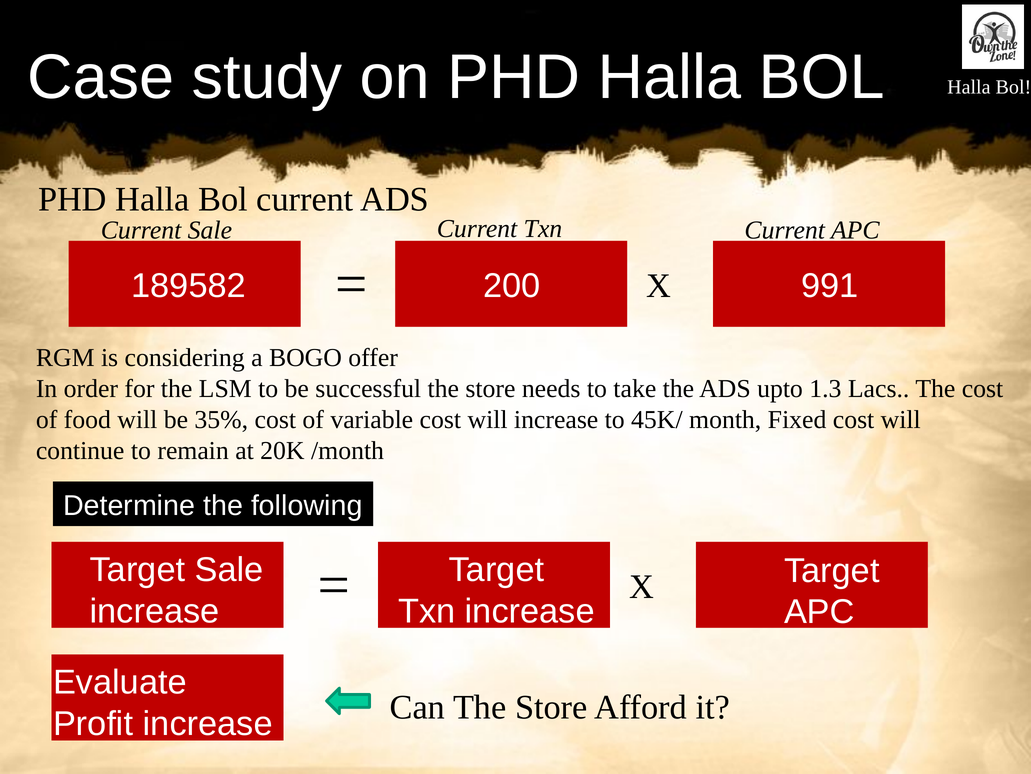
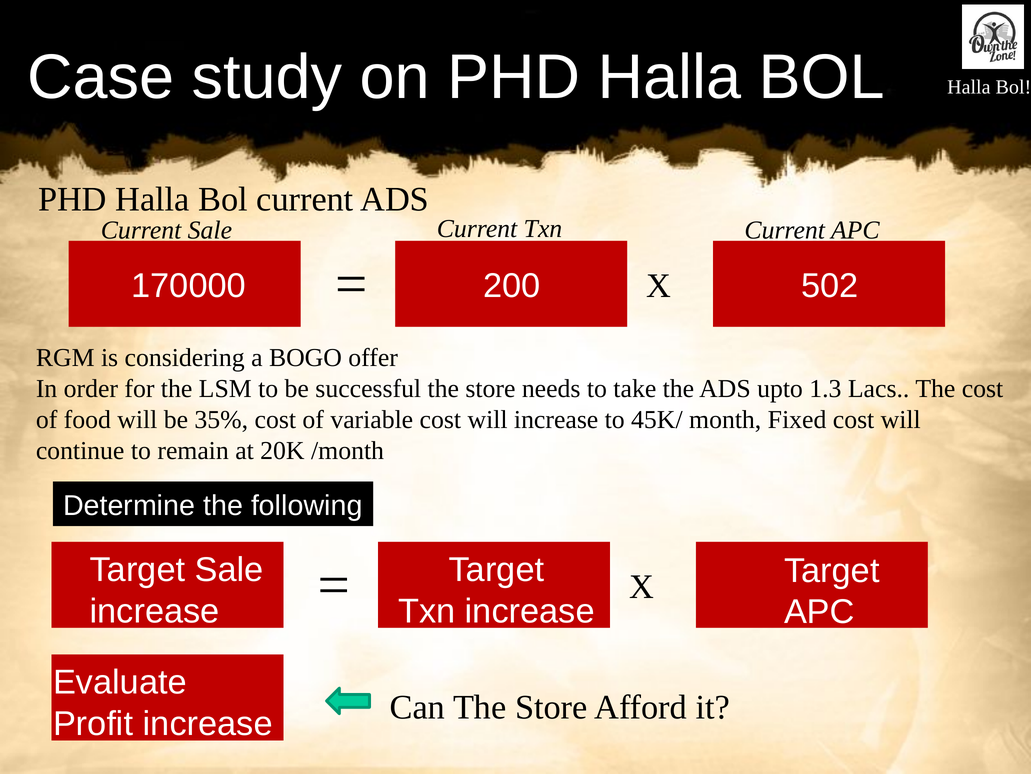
189582: 189582 -> 170000 (189, 286)
991: 991 -> 502 (830, 286)
